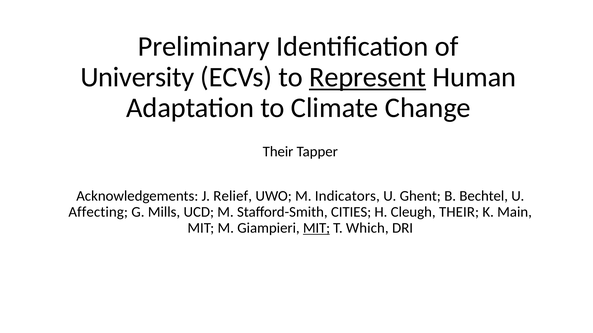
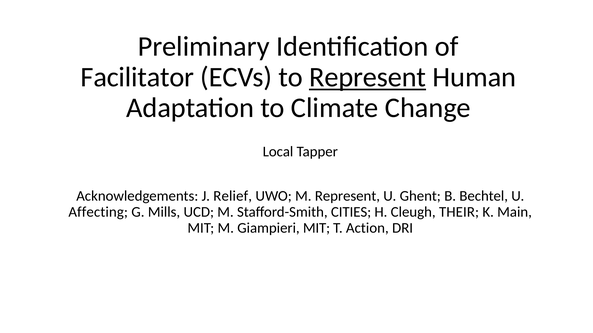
University: University -> Facilitator (137, 77)
Their: Their -> Local (278, 152)
M Indicators: Indicators -> Represent (347, 196)
MIT underline: present -> none (317, 228)
Which: Which -> Action (367, 228)
